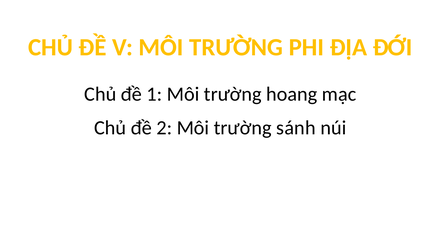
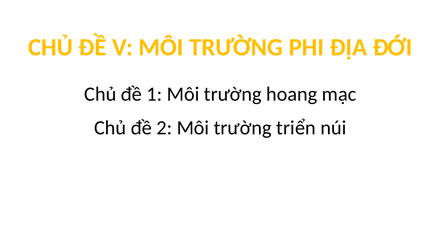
sánh: sánh -> triển (296, 128)
